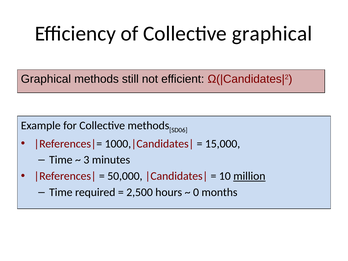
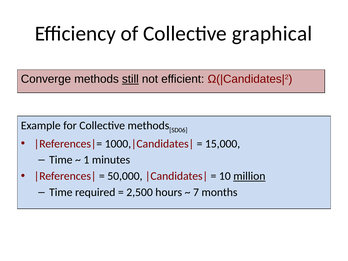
Graphical: Graphical -> Converge (46, 79)
still underline: none -> present (130, 79)
3: 3 -> 1 (86, 160)
0: 0 -> 7 (196, 192)
